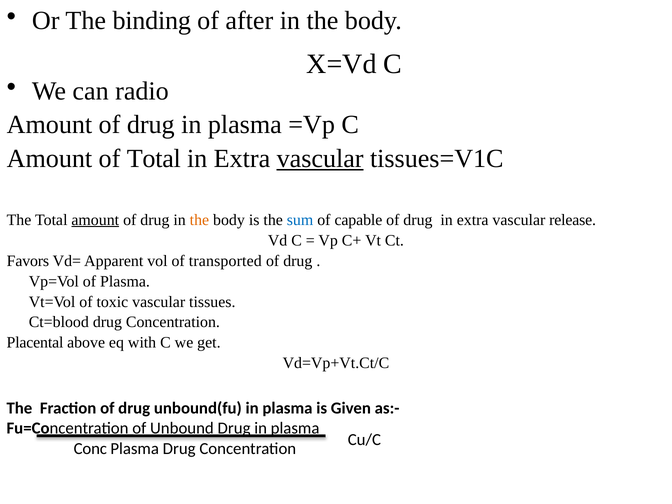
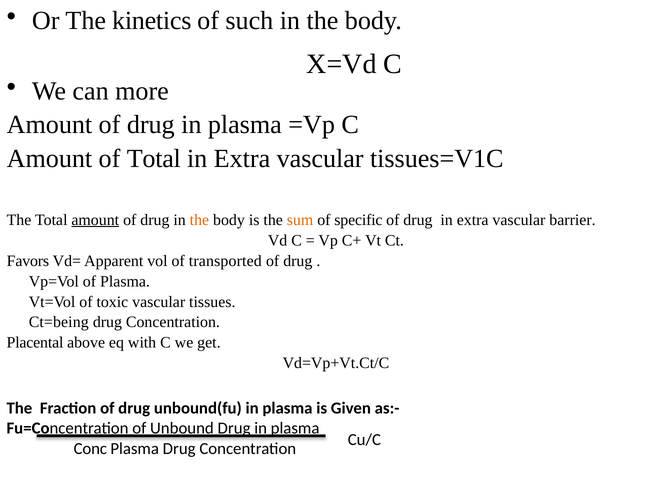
binding: binding -> kinetics (152, 21)
after: after -> such (249, 21)
radio: radio -> more (142, 91)
vascular underline: present -> none (320, 158)
sum colour: blue -> orange (300, 220)
capable: capable -> specific (358, 220)
release: release -> barrier (573, 220)
Ct=blood: Ct=blood -> Ct=being (59, 322)
